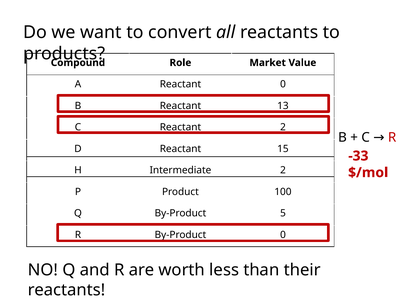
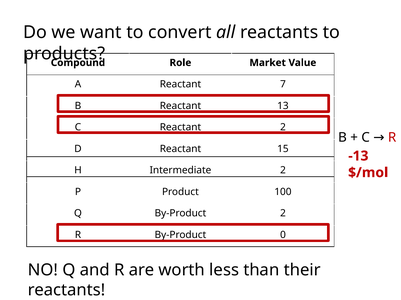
Reactant 0: 0 -> 7 (283, 84)
-33: -33 -> -13 (358, 156)
By-Product 5: 5 -> 2 (283, 214)
